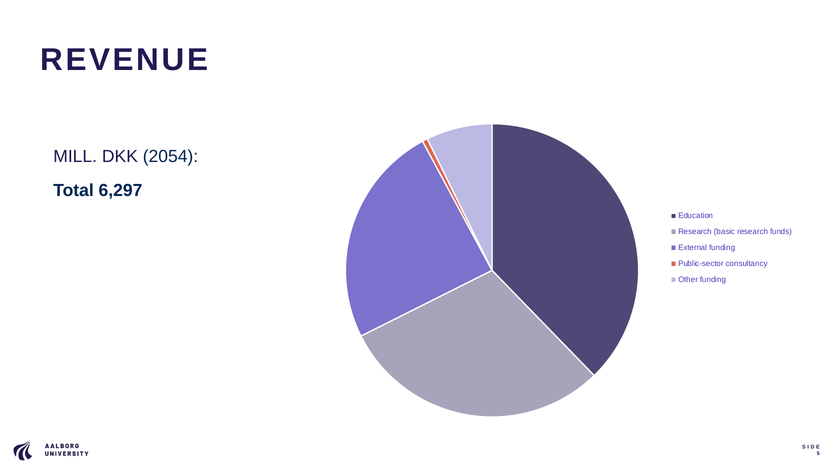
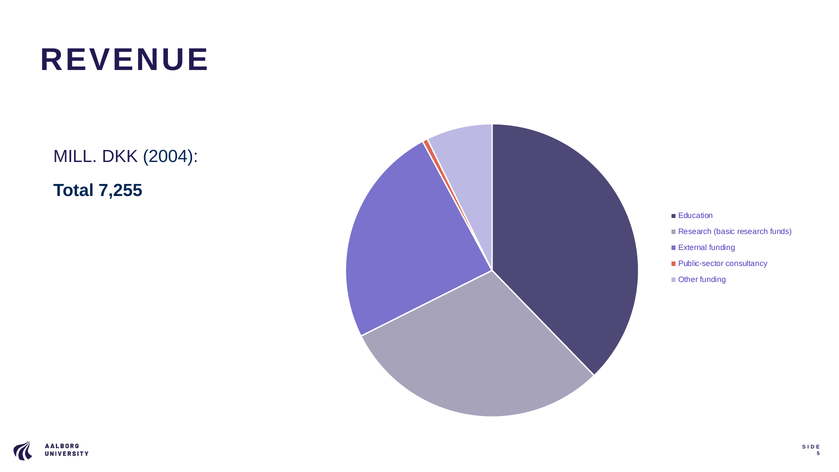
2054: 2054 -> 2004 (170, 157)
6,297: 6,297 -> 7,255 (120, 191)
